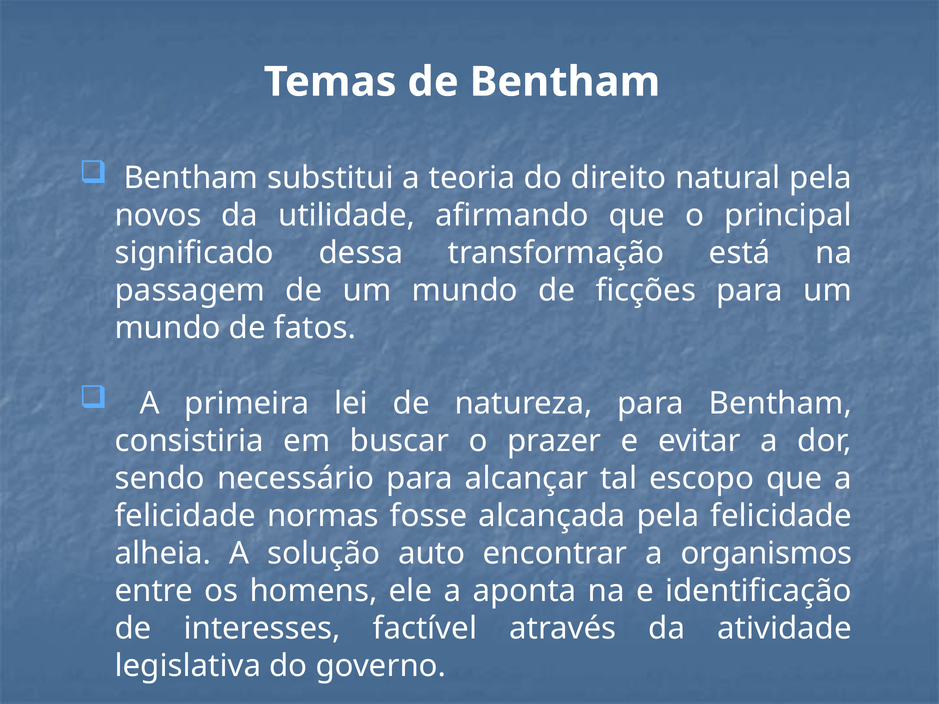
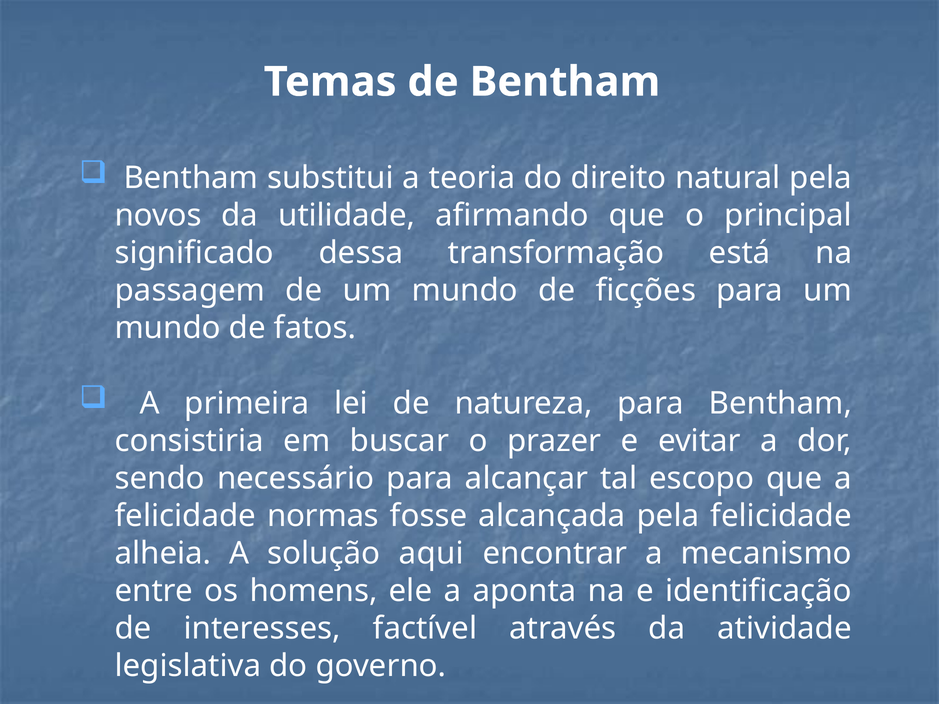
auto: auto -> aqui (431, 554)
organismos: organismos -> mecanismo (766, 554)
